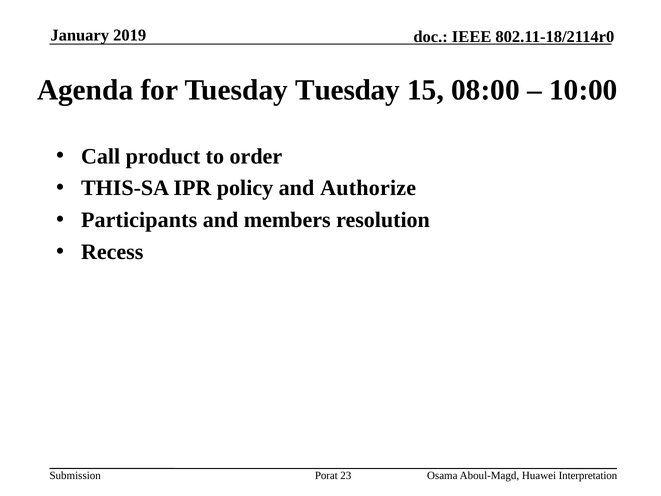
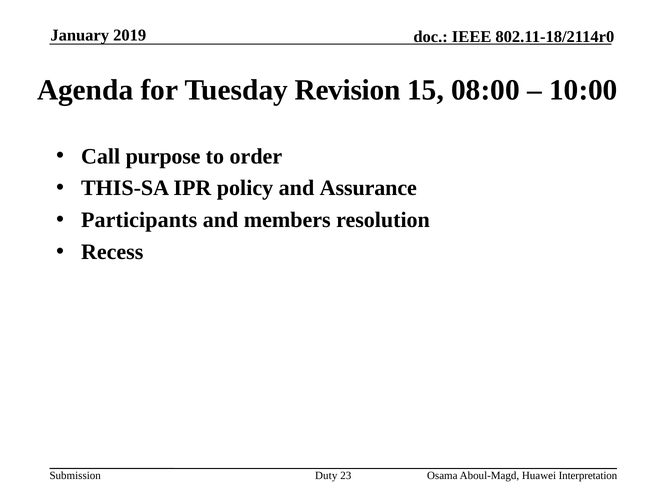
Tuesday Tuesday: Tuesday -> Revision (348, 90)
product: product -> purpose (163, 156)
Authorize: Authorize -> Assurance (368, 188)
Porat: Porat -> Duty (326, 475)
